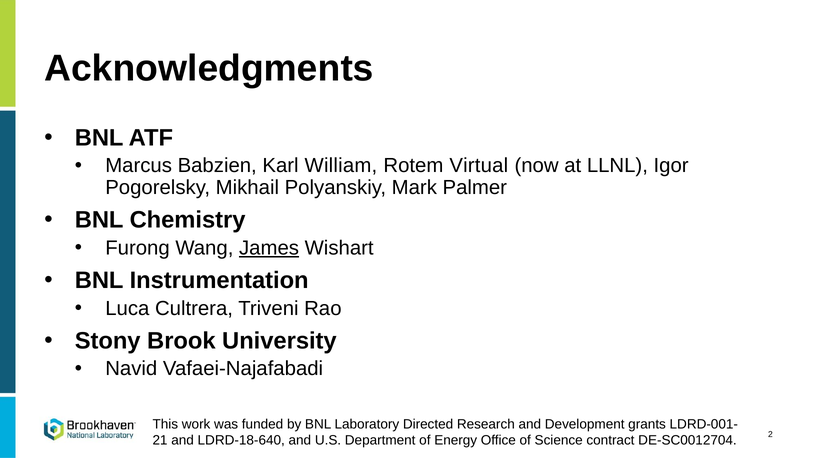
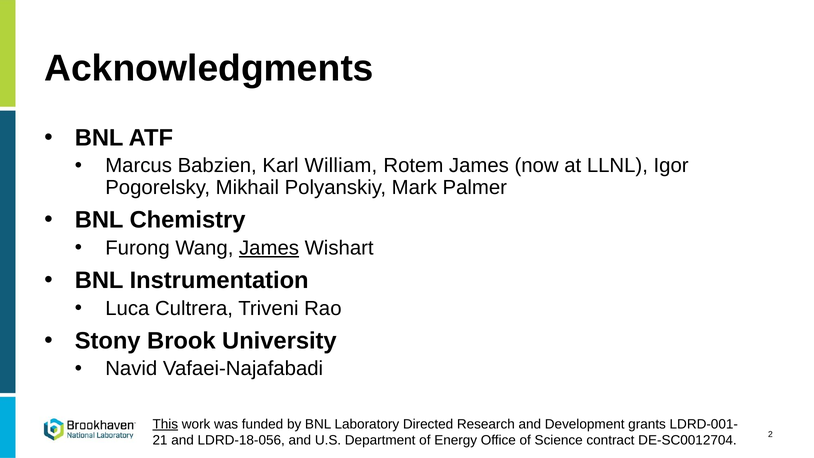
Rotem Virtual: Virtual -> James (479, 166)
This underline: none -> present (165, 424)
LDRD-18-640: LDRD-18-640 -> LDRD-18-056 (241, 440)
